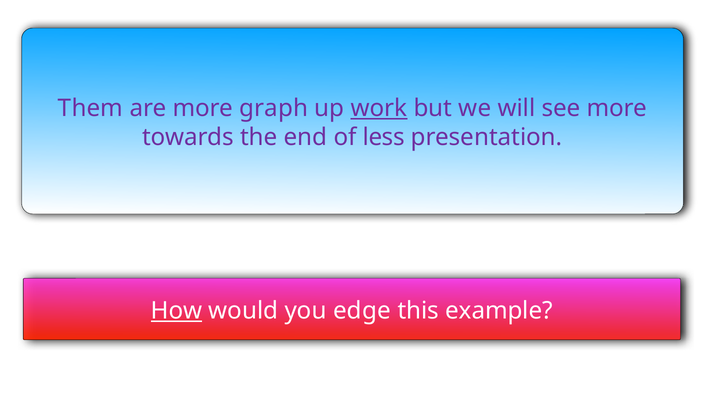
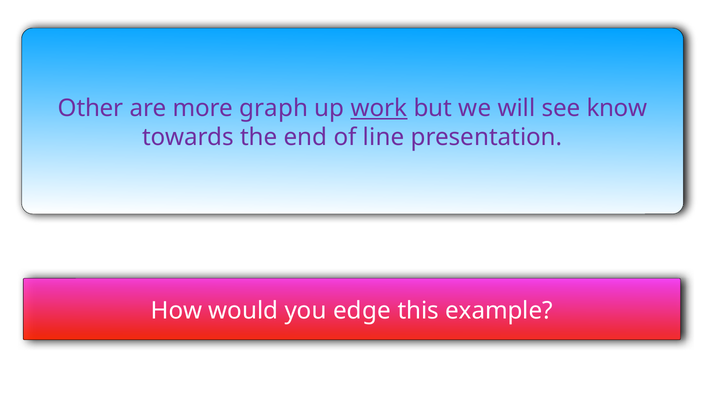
Them: Them -> Other (91, 108)
see more: more -> know (617, 108)
less: less -> line (384, 137)
How underline: present -> none (177, 310)
